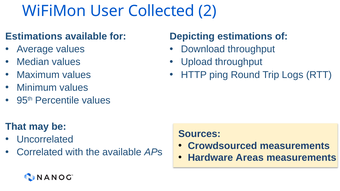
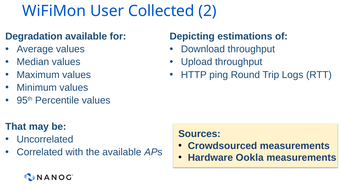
Estimations: Estimations -> Degradation (34, 36)
Areas: Areas -> Ookla (250, 158)
